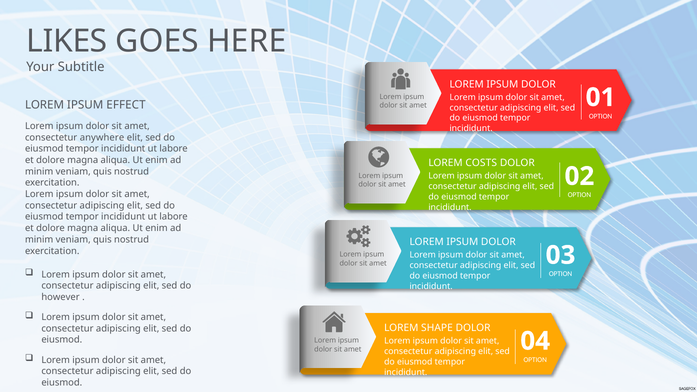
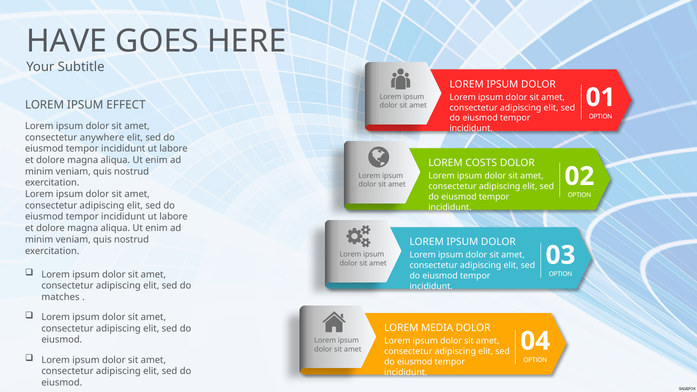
LIKES: LIKES -> HAVE (67, 41)
however: however -> matches (61, 297)
SHAPE: SHAPE -> MEDIA (437, 328)
